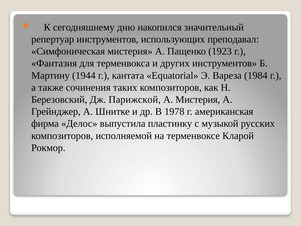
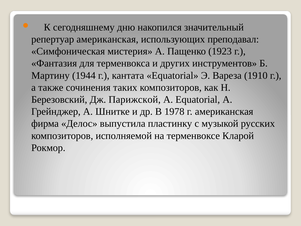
репертуар инструментов: инструментов -> американская (107, 39)
1984: 1984 -> 1910 (256, 75)
А Мистерия: Мистерия -> Equatorial (198, 99)
